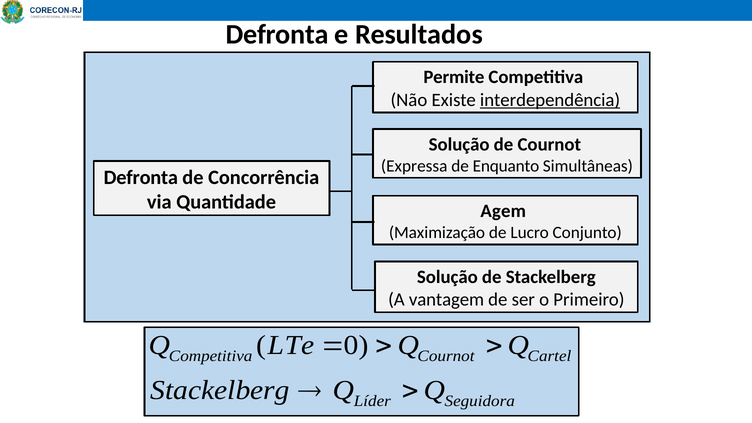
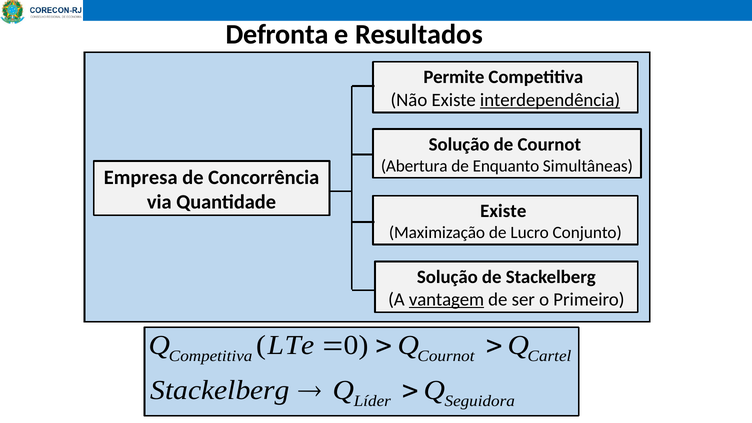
Expressa: Expressa -> Abertura (414, 166)
Defronta: Defronta -> Empresa (141, 177)
Agem: Agem -> Existe (503, 211)
vantagem underline: none -> present (446, 300)
